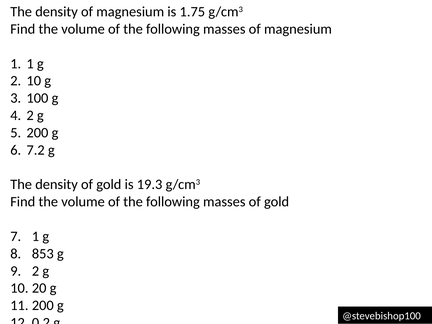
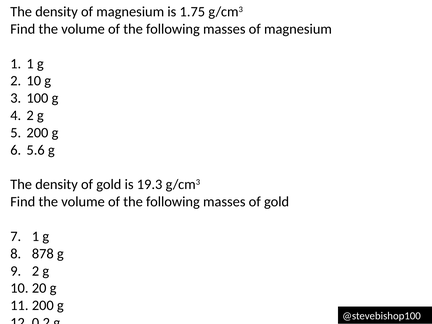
7.2: 7.2 -> 5.6 (36, 150)
853: 853 -> 878 (43, 254)
